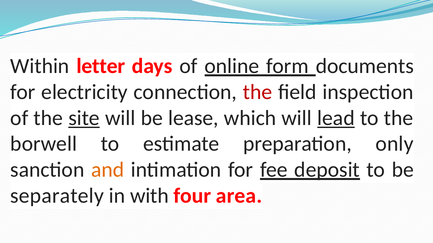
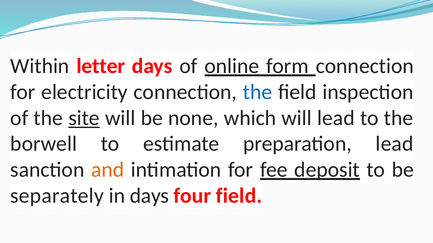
documents: documents -> connection (365, 66)
the colour: red -> blue (258, 92)
lease: lease -> none (193, 118)
lead underline: present -> none (336, 118)
preparation only: only -> lead (395, 144)
in with: with -> days (149, 196)
four area: area -> field (239, 196)
